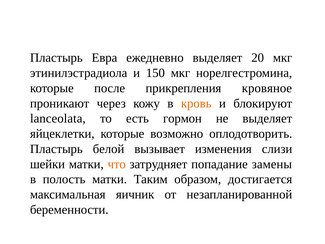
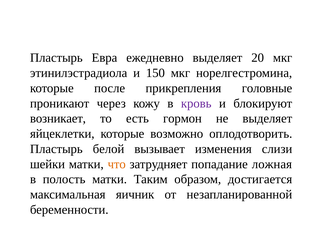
кровяное: кровяное -> головные (267, 88)
кровь colour: orange -> purple (196, 103)
lanceolata: lanceolata -> возникает (58, 118)
замены: замены -> ложная (272, 164)
